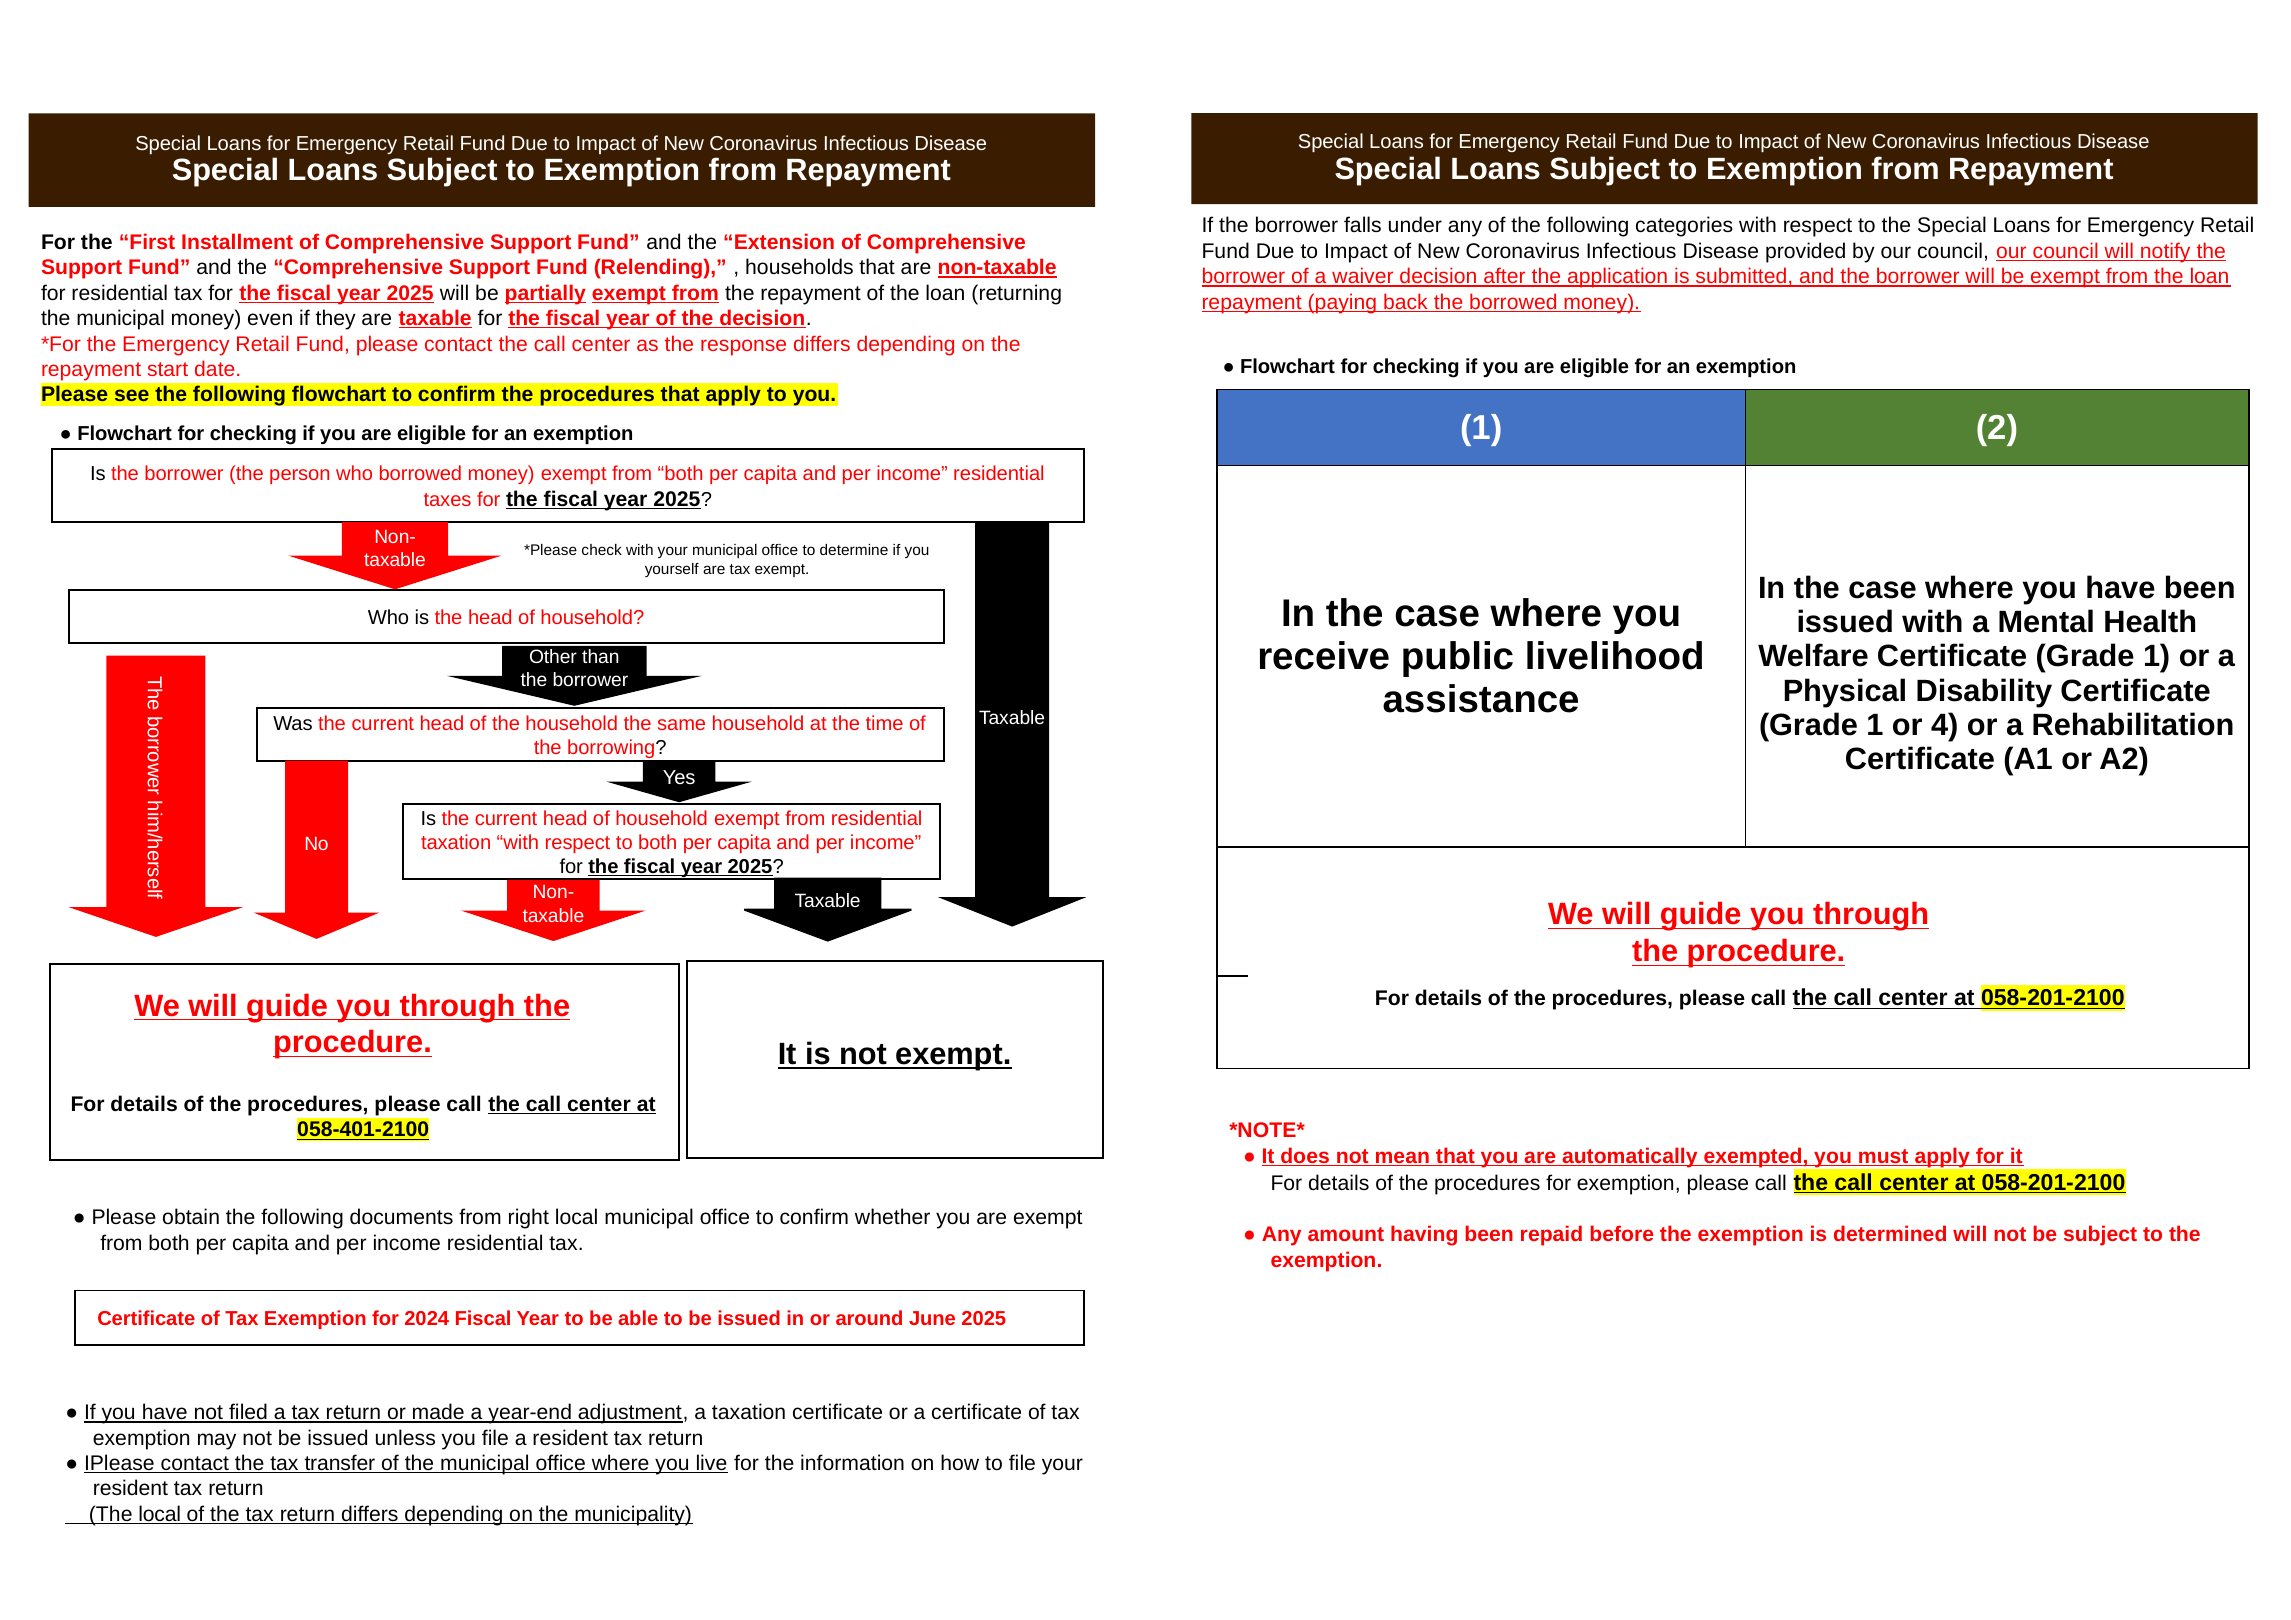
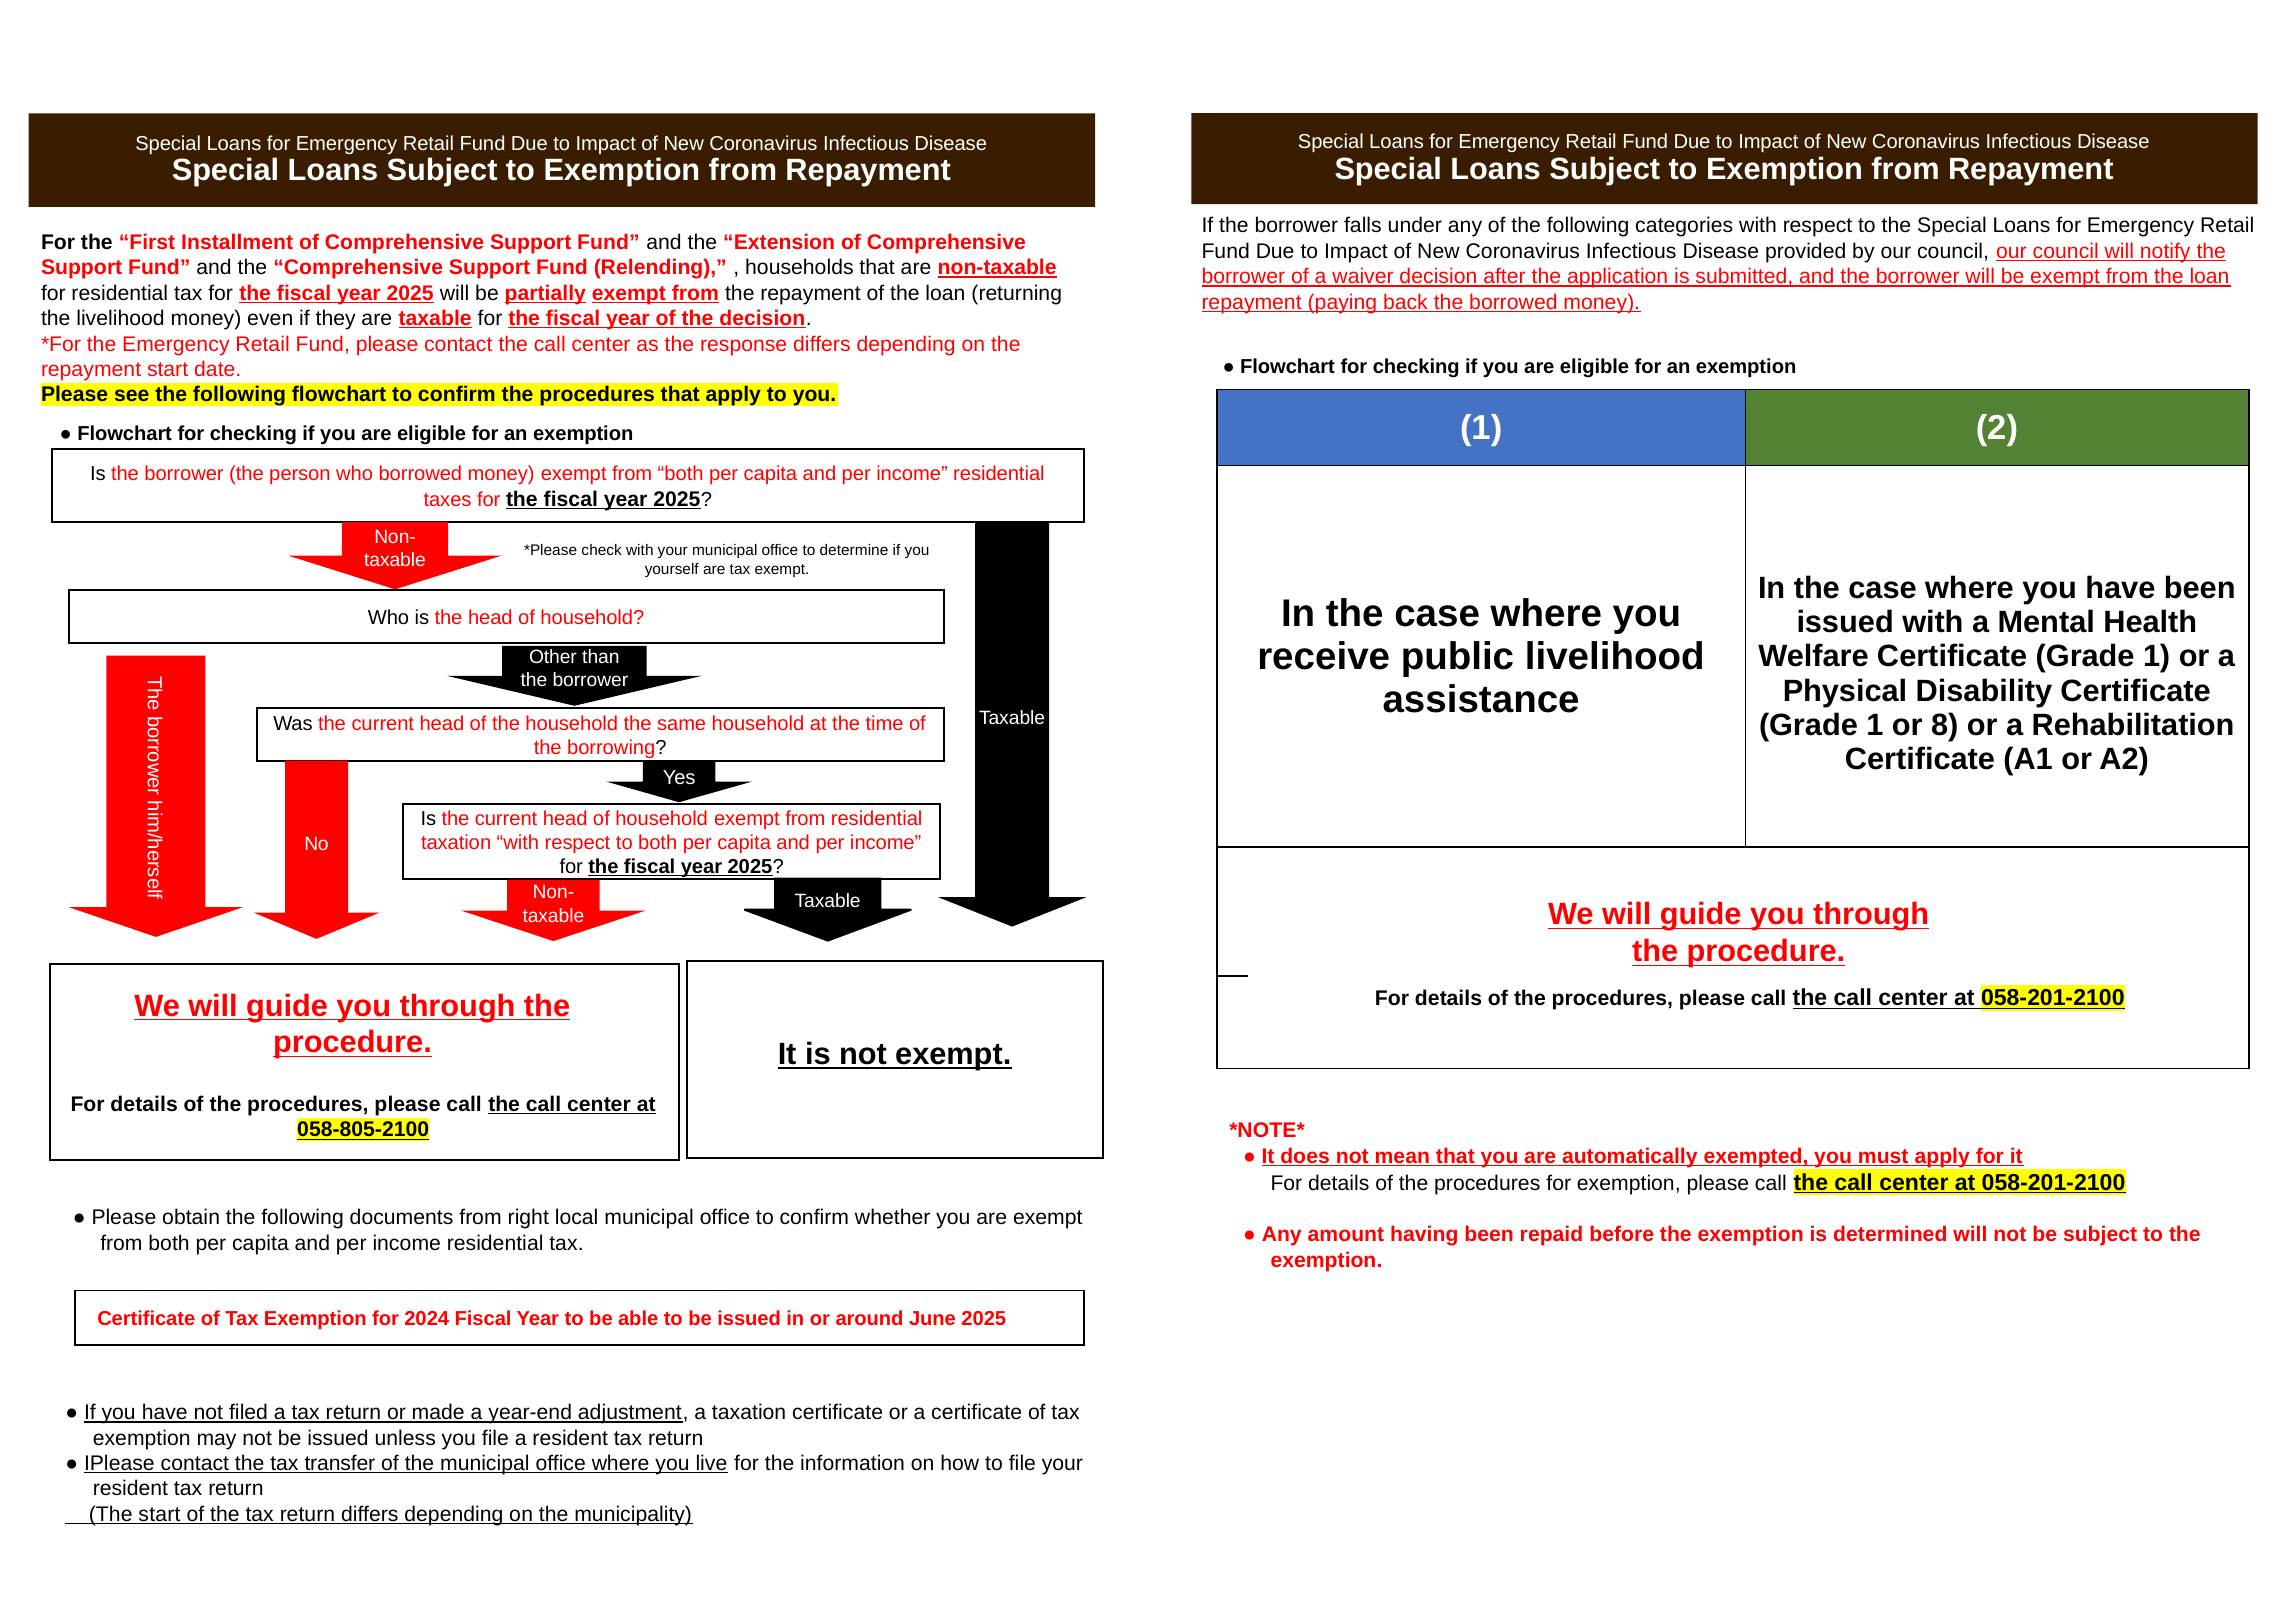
municipal: municipal -> livelihood (120, 319)
4: 4 -> 8 (1945, 725)
058-401-2100: 058-401-2100 -> 058-805-2100 (363, 1130)
The local: local -> start (159, 1514)
